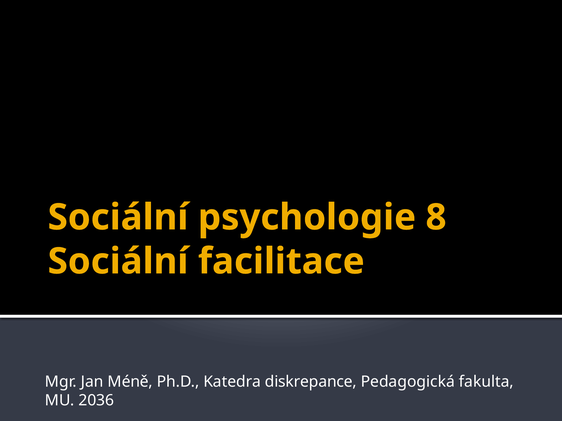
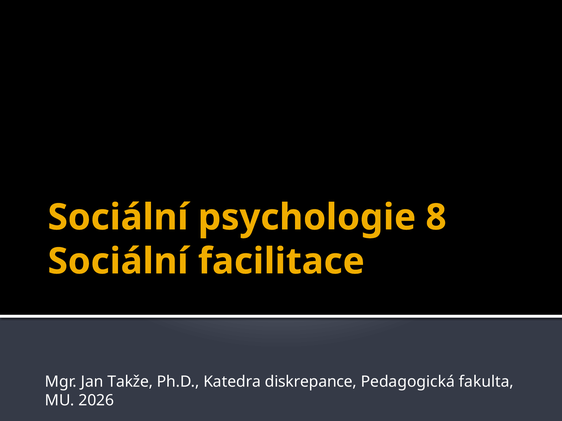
Méně: Méně -> Takže (130, 382)
2036: 2036 -> 2026 (96, 401)
